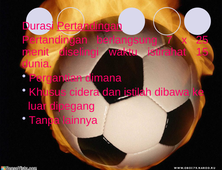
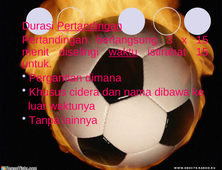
7: 7 -> 3 (169, 40)
x 25: 25 -> 15 (202, 40)
waktu underline: none -> present (123, 52)
dunia: dunia -> untuk (37, 64)
istilah: istilah -> nama (138, 92)
dipegang: dipegang -> waktunya (72, 106)
